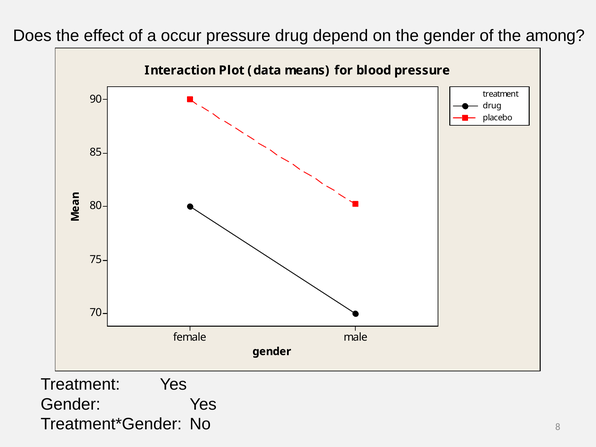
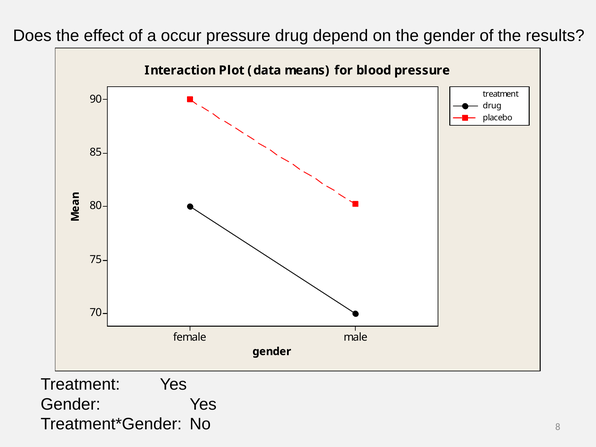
among: among -> results (555, 36)
